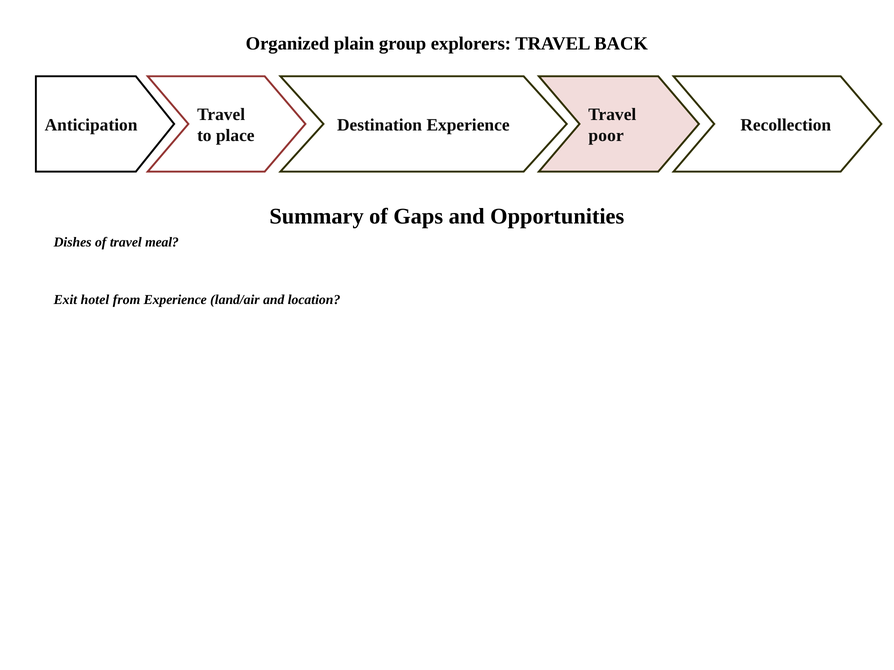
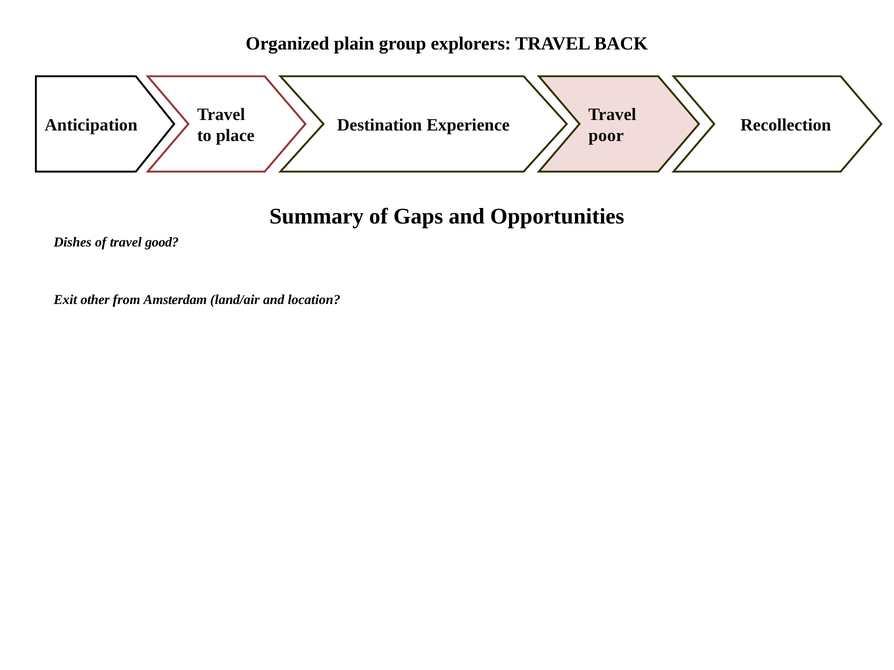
meal: meal -> good (162, 243)
hotel: hotel -> other (95, 300)
from Experience: Experience -> Amsterdam (175, 300)
